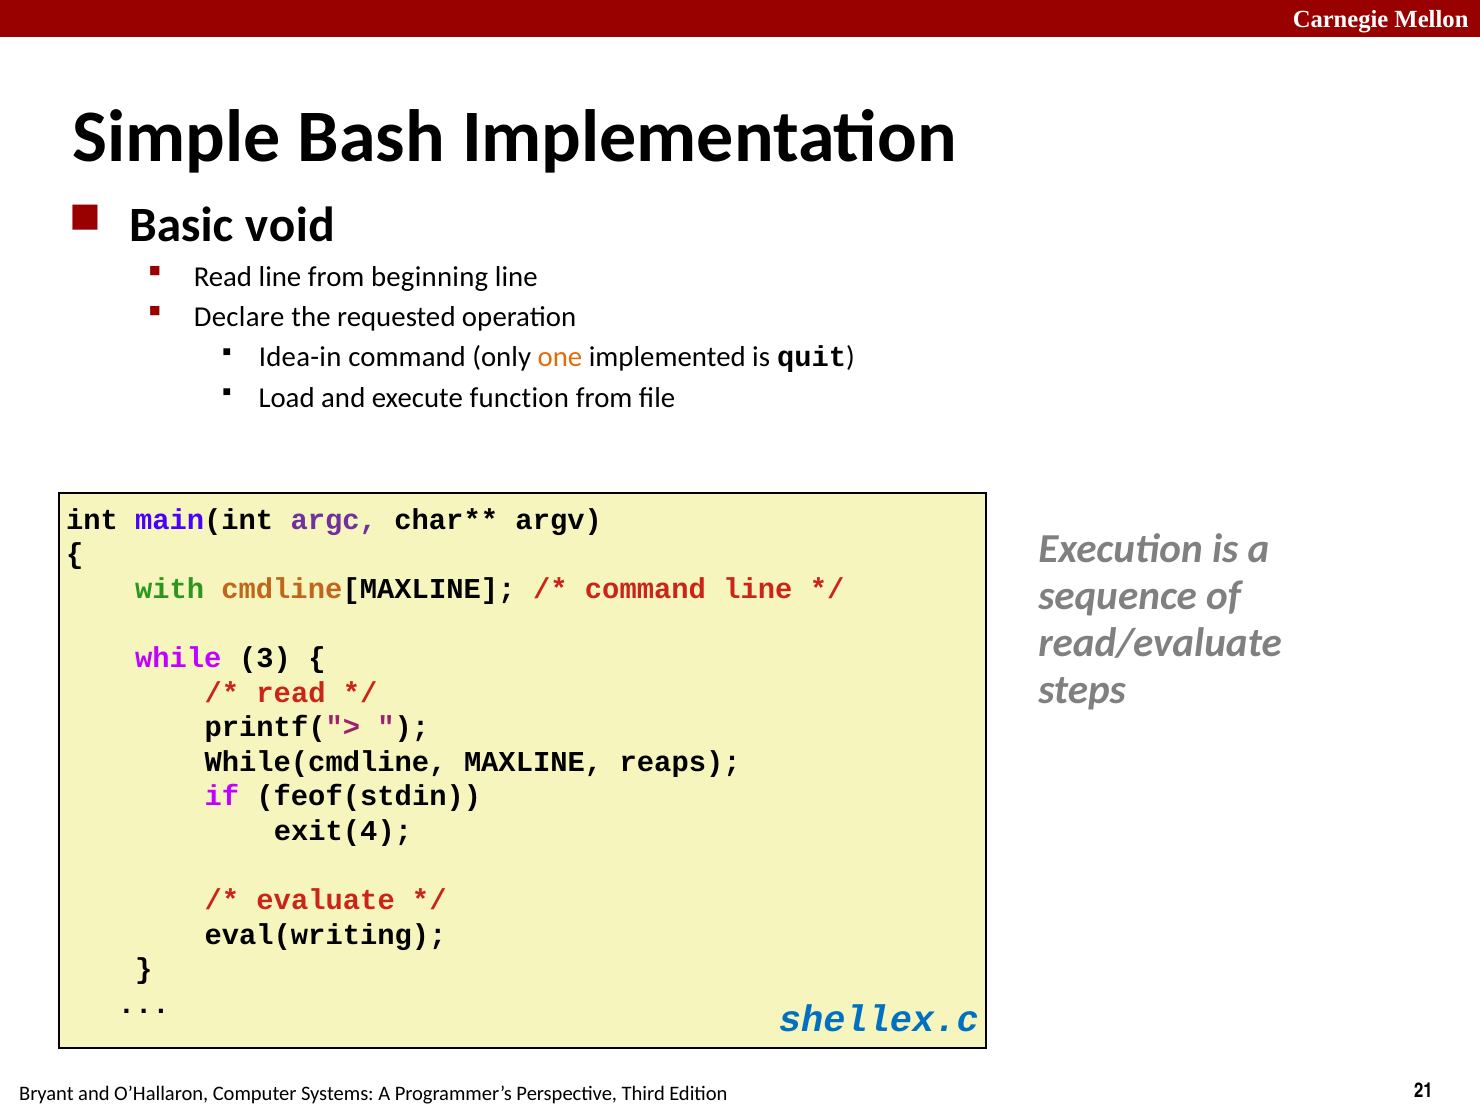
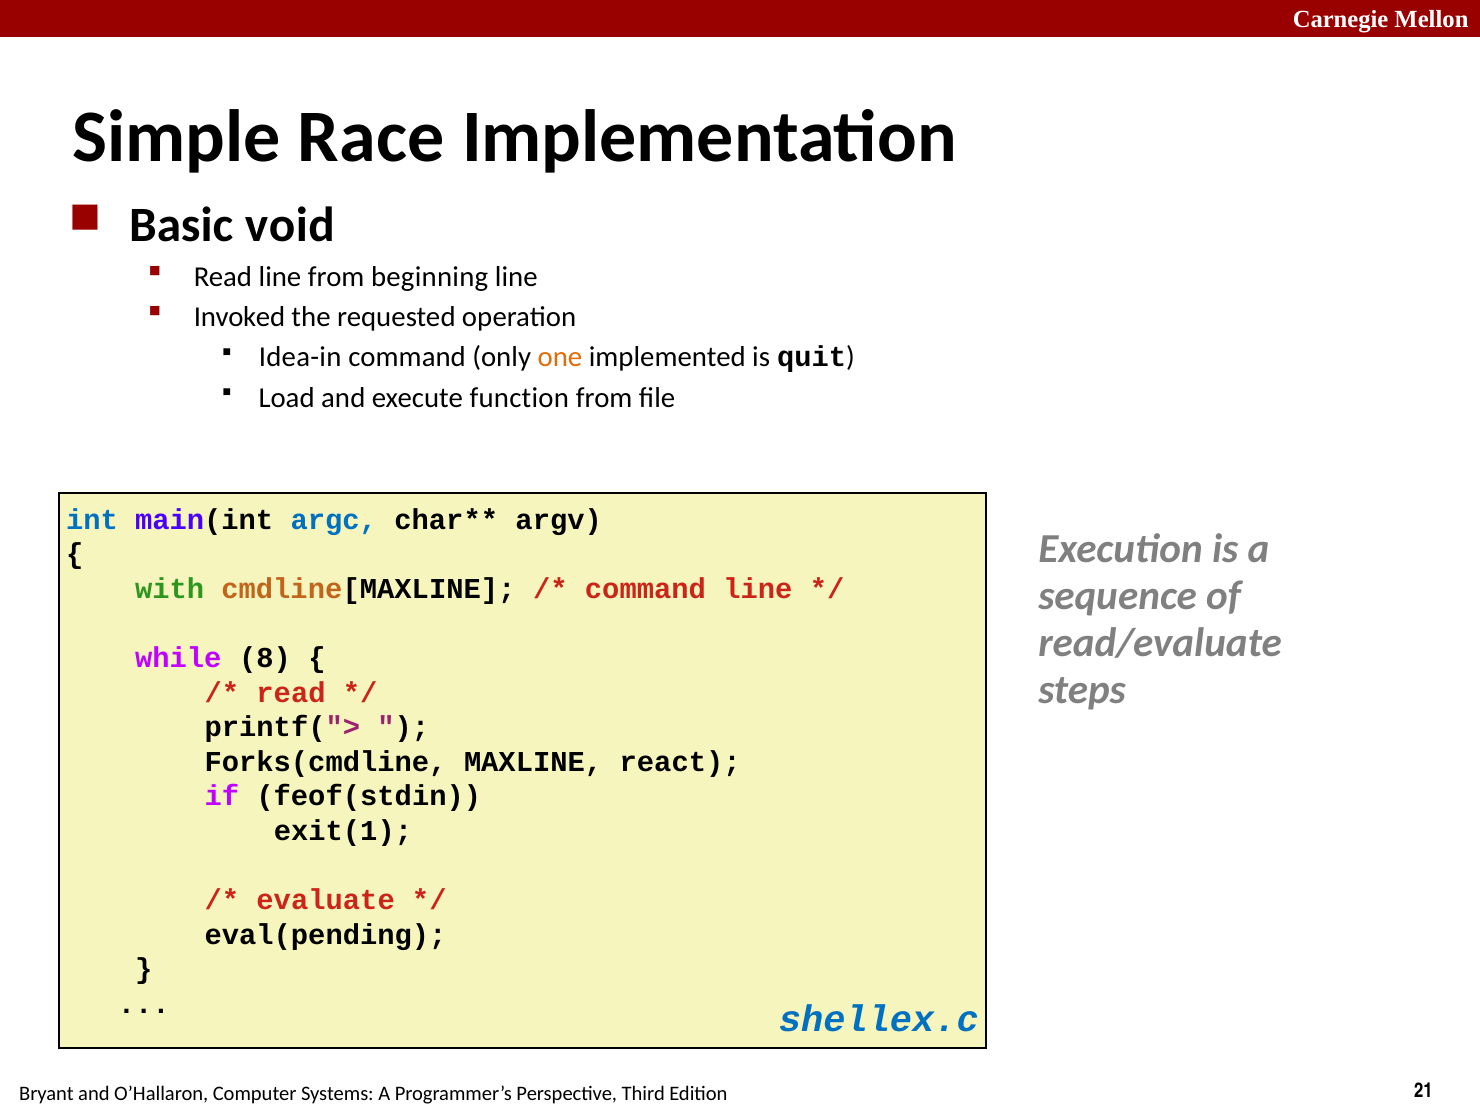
Bash: Bash -> Race (371, 137)
Declare: Declare -> Invoked (239, 317)
int colour: black -> blue (92, 520)
argc colour: purple -> blue (334, 520)
3: 3 -> 8 (265, 658)
While(cmdline: While(cmdline -> Forks(cmdline (326, 762)
reaps: reaps -> react (680, 762)
exit(4: exit(4 -> exit(1 (343, 831)
eval(writing: eval(writing -> eval(pending (326, 935)
